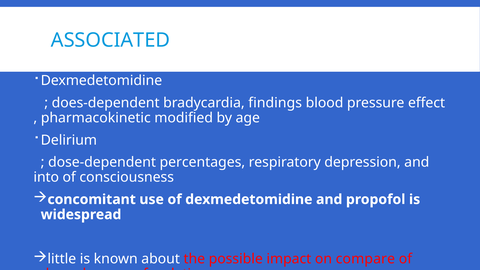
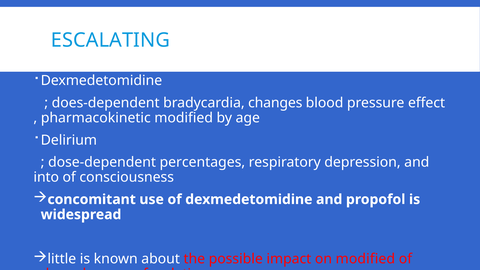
ASSOCIATED: ASSOCIATED -> ESCALATING (110, 40)
bradycardia findings: findings -> changes (275, 103)
on compare: compare -> modified (365, 259)
